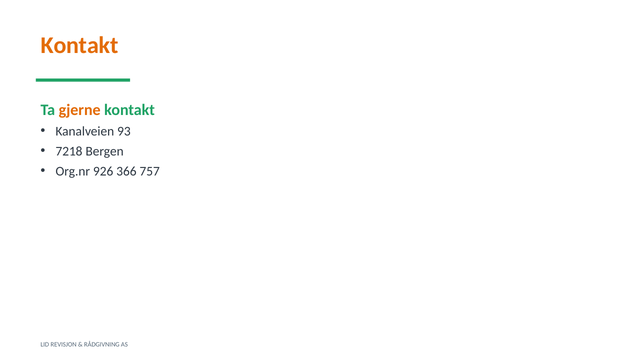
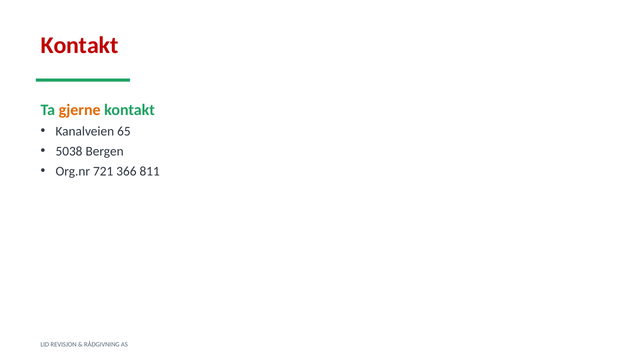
Kontakt colour: orange -> red (79, 46)
93: 93 -> 65 (124, 131)
7218: 7218 -> 5038 (69, 151)
926: 926 -> 721 (103, 171)
757: 757 -> 811 (150, 171)
